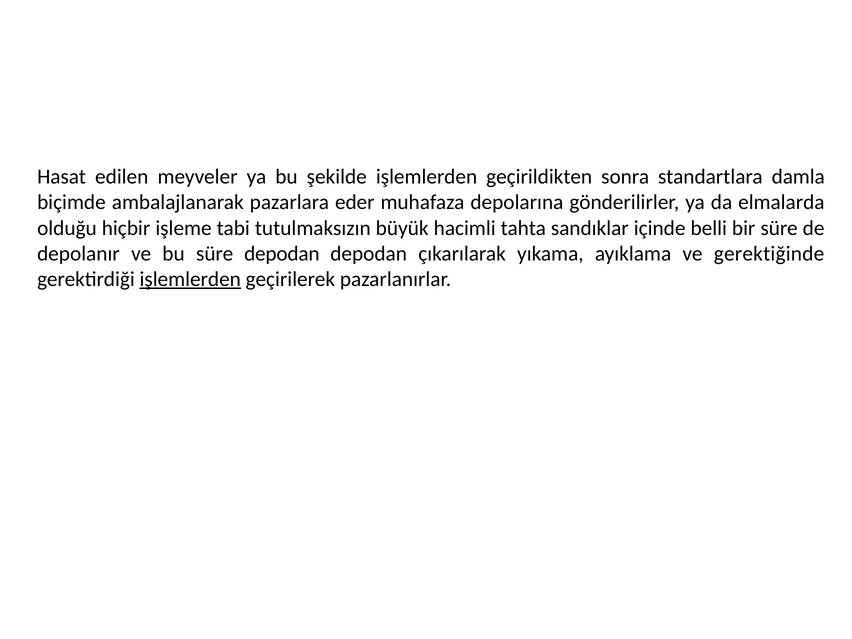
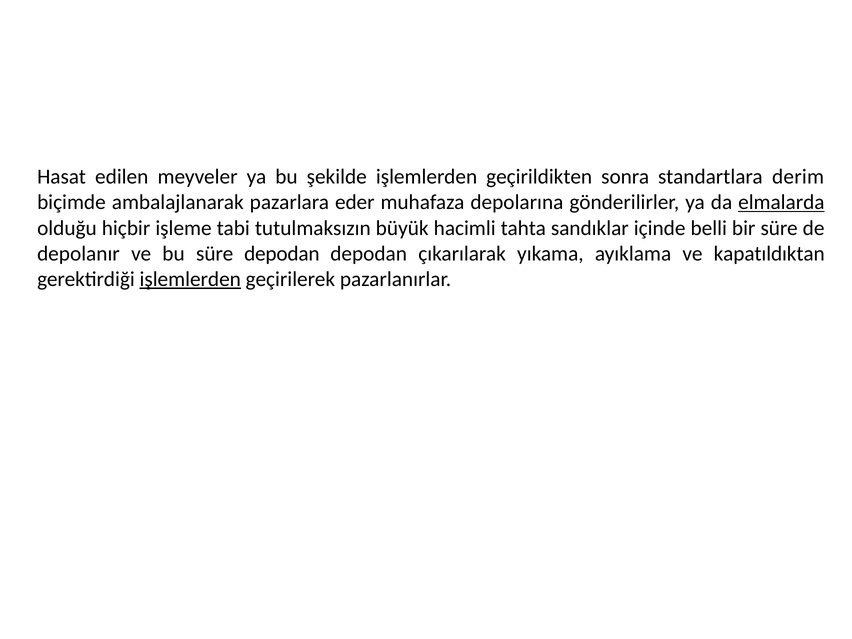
damla: damla -> derim (798, 177)
elmalarda underline: none -> present (781, 202)
gerektiğinde: gerektiğinde -> kapatıldıktan (769, 254)
